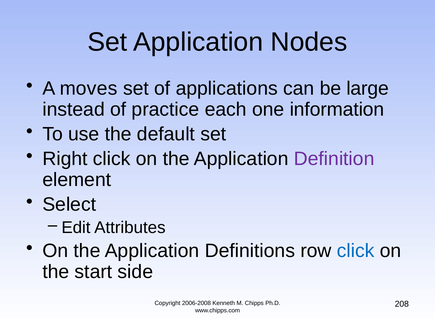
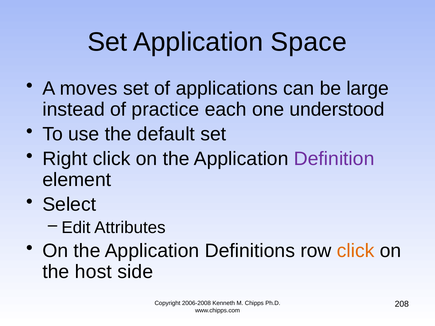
Nodes: Nodes -> Space (309, 42)
information: information -> understood (337, 110)
click colour: blue -> orange (356, 251)
start: start -> host (93, 272)
